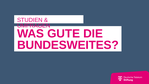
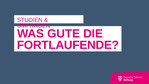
BUNDESWEITES: BUNDESWEITES -> FORTLAUFENDE (68, 45)
